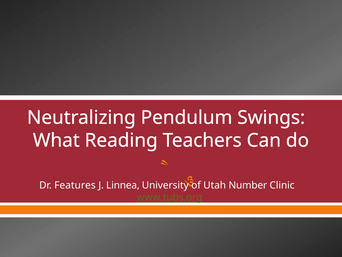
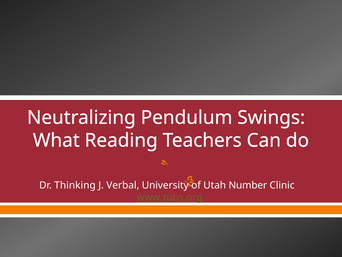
Features: Features -> Thinking (75, 185)
Linnea: Linnea -> Verbal (123, 185)
